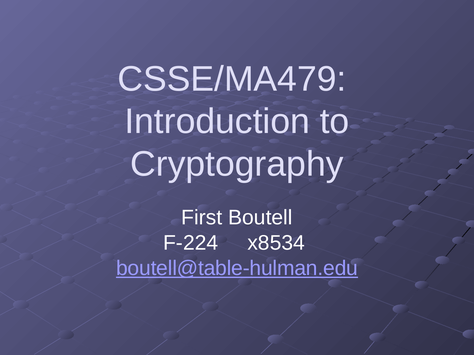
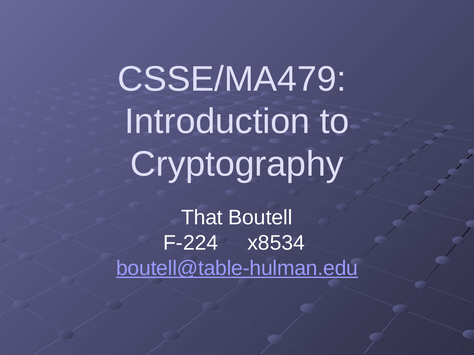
First: First -> That (202, 218)
